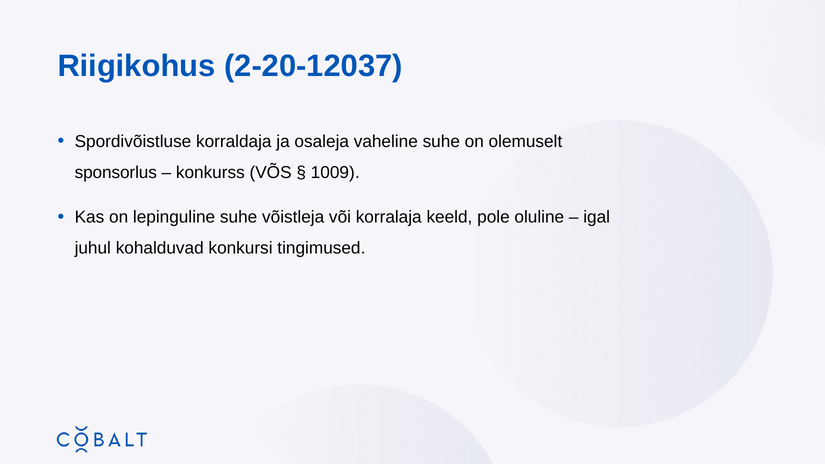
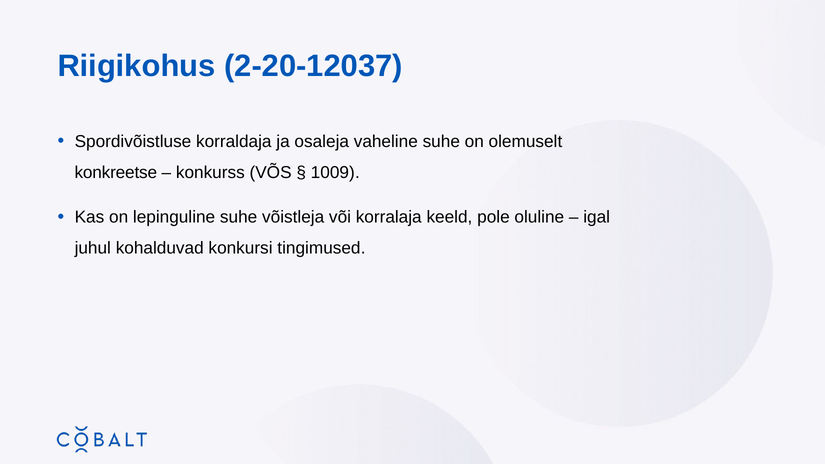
sponsorlus: sponsorlus -> konkreetse (116, 173)
